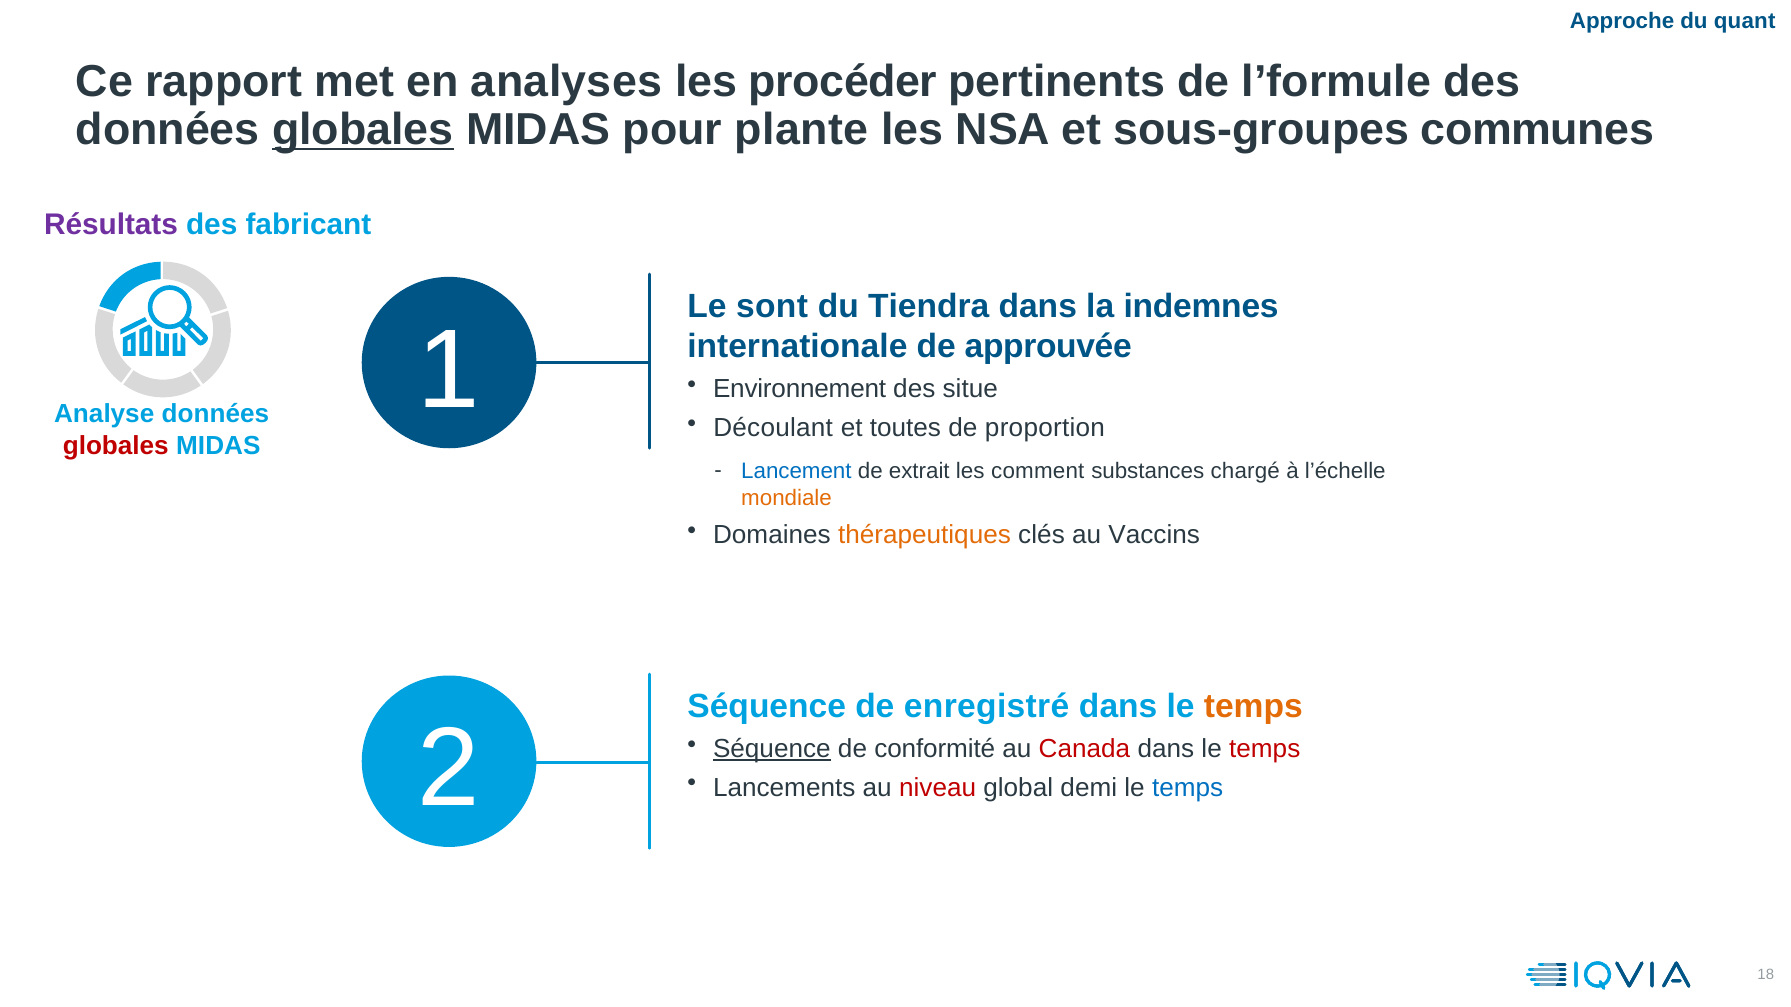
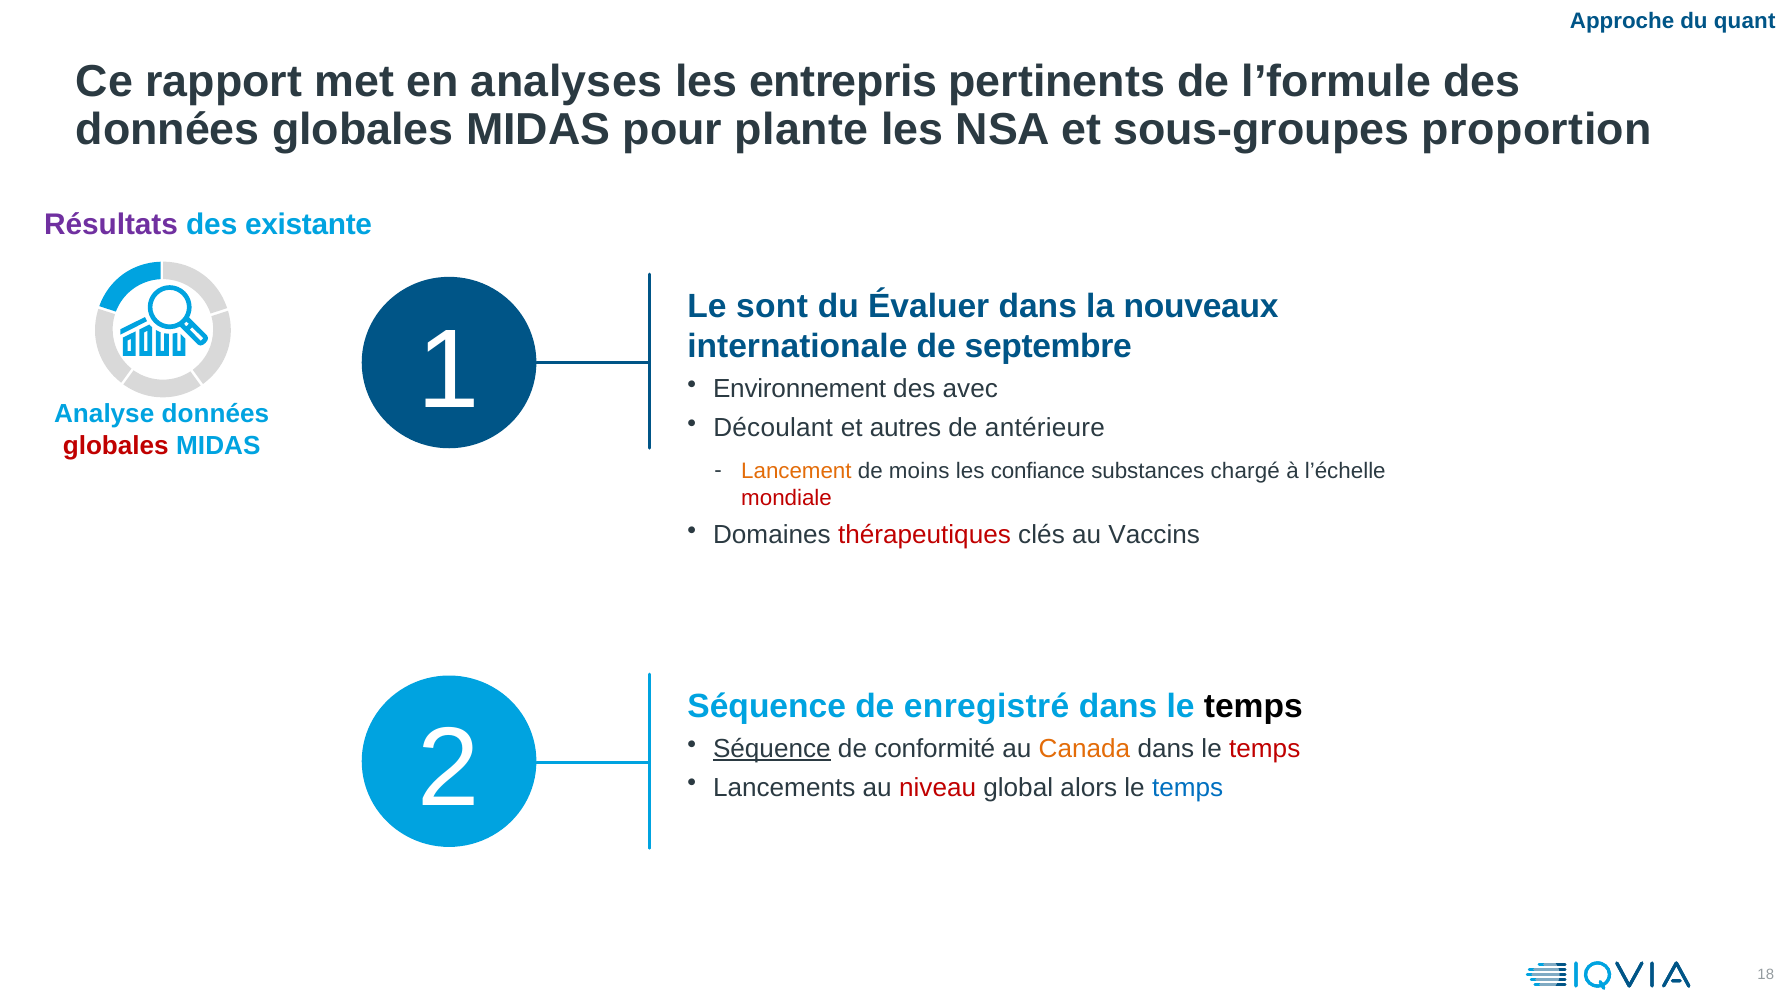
procéder: procéder -> entrepris (843, 82)
globales underline: present -> none (363, 130)
communes: communes -> proportion (1537, 130)
fabricant: fabricant -> existante (309, 225)
Tiendra: Tiendra -> Évaluer (929, 306)
indemnes: indemnes -> nouveaux (1201, 306)
approuvée: approuvée -> septembre (1048, 346)
situe: situe -> avec (970, 389)
toutes: toutes -> autres (906, 428)
proportion: proportion -> antérieure (1045, 428)
Lancement colour: blue -> orange (796, 472)
extrait: extrait -> moins (919, 472)
comment: comment -> confiance (1038, 472)
mondiale colour: orange -> red (787, 499)
thérapeutiques colour: orange -> red (924, 535)
temps colour: orange -> black (1253, 706)
Canada colour: red -> orange (1084, 749)
demi: demi -> alors (1089, 788)
